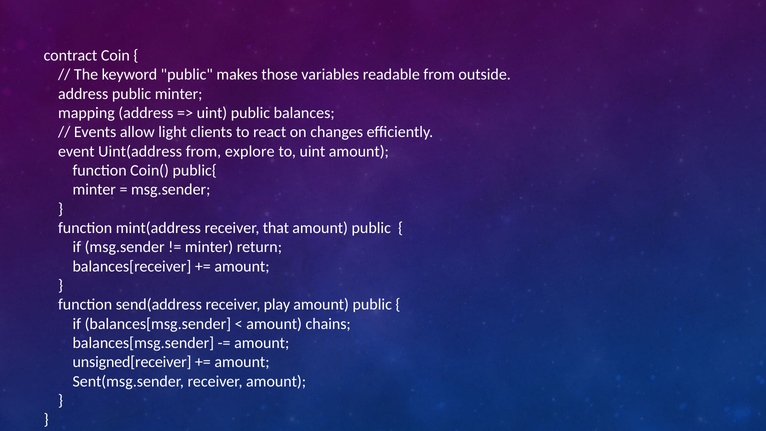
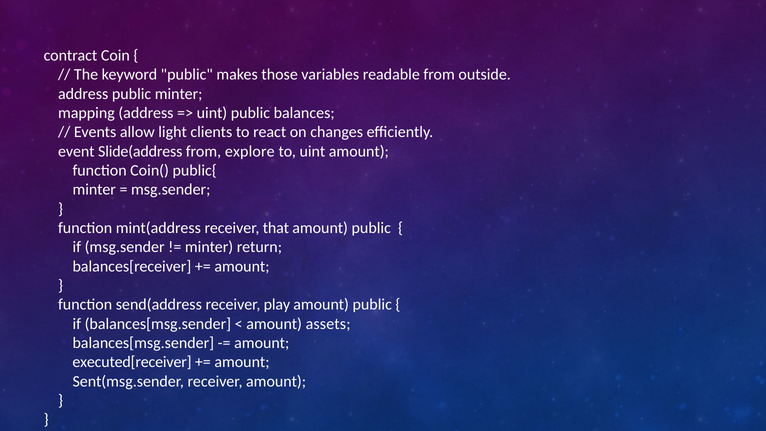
Uint(address: Uint(address -> Slide(address (140, 151)
chains: chains -> assets (328, 324)
unsigned[receiver: unsigned[receiver -> executed[receiver (132, 362)
